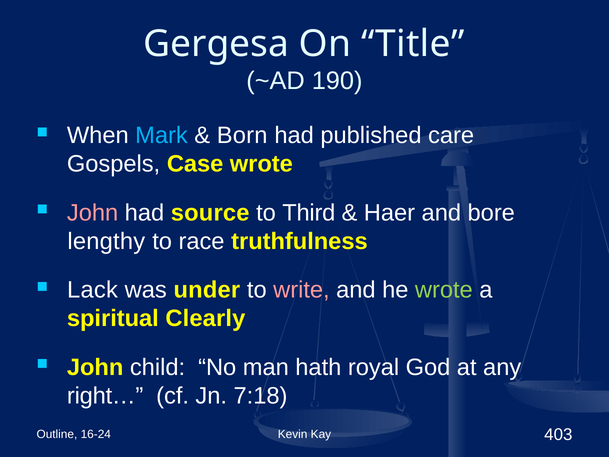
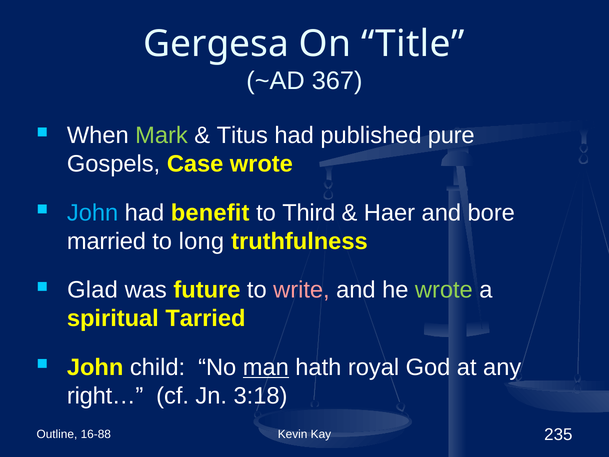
190: 190 -> 367 (337, 81)
Mark colour: light blue -> light green (162, 136)
Born: Born -> Titus (242, 136)
care: care -> pure (451, 136)
John colour: pink -> light blue (93, 213)
source: source -> benefit (210, 213)
lengthy: lengthy -> married (106, 241)
race: race -> long (201, 241)
Lack: Lack -> Glad (92, 290)
under: under -> future (207, 290)
Clearly: Clearly -> Tarried (205, 318)
man underline: none -> present (266, 367)
7:18: 7:18 -> 3:18 (261, 396)
16-24: 16-24 -> 16-88 (96, 434)
403: 403 -> 235 (558, 435)
